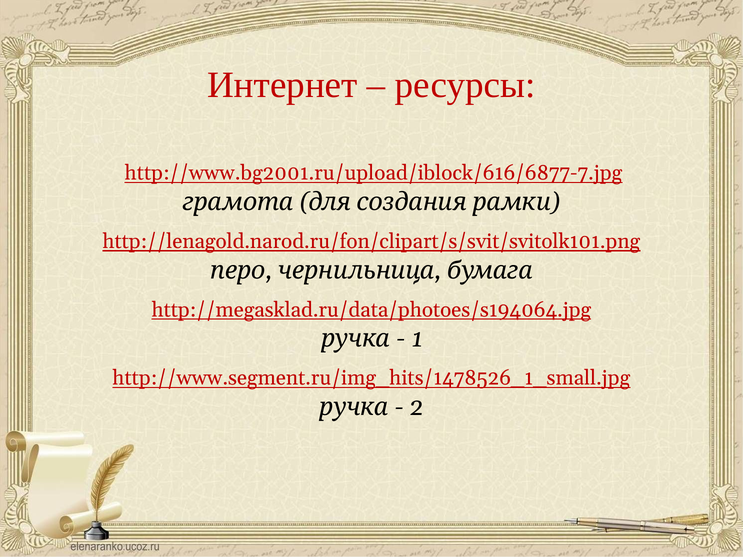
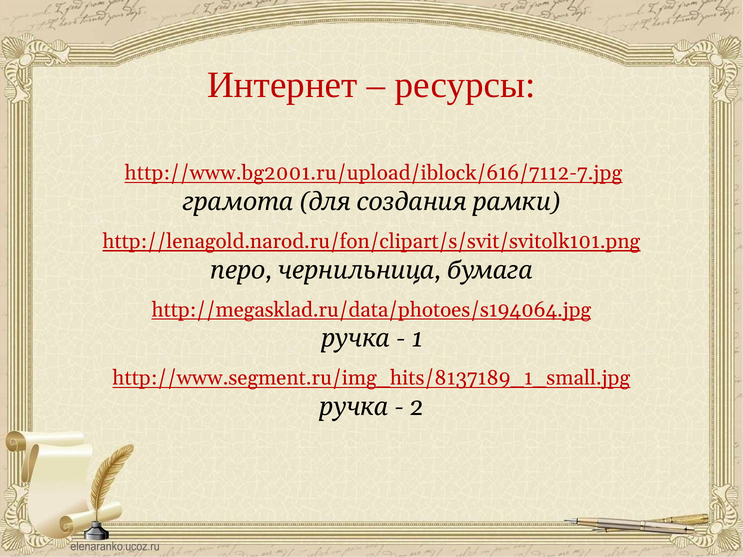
http://www.bg2001.ru/upload/iblock/616/6877-7.jpg: http://www.bg2001.ru/upload/iblock/616/6877-7.jpg -> http://www.bg2001.ru/upload/iblock/616/7112-7.jpg (373, 173)
http://www.segment.ru/img_hits/1478526_1_small.jpg: http://www.segment.ru/img_hits/1478526_1_small.jpg -> http://www.segment.ru/img_hits/8137189_1_small.jpg (371, 378)
